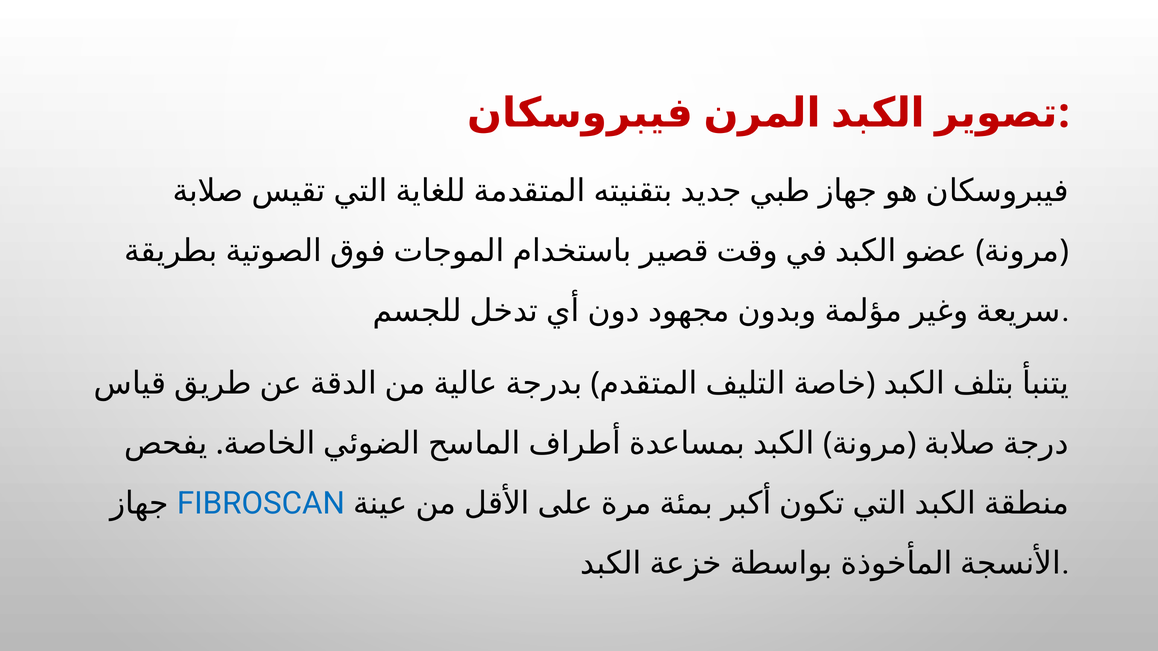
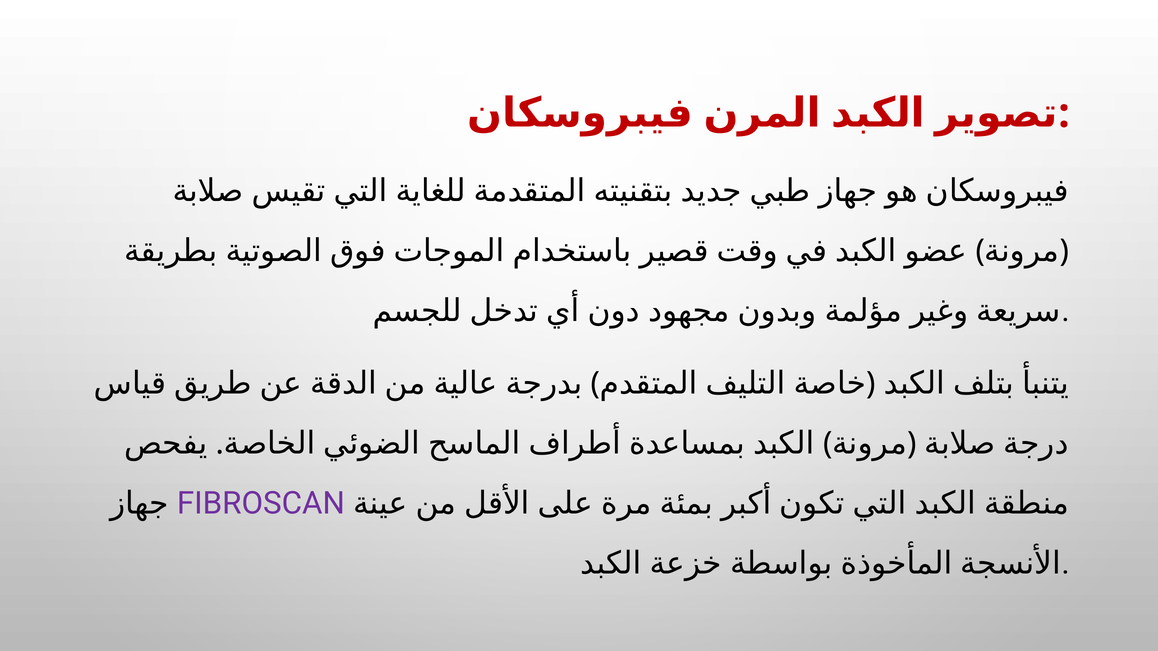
FIBROSCAN colour: blue -> purple (261, 504)
